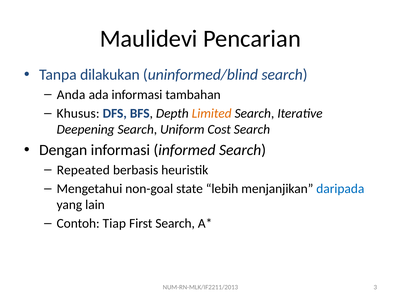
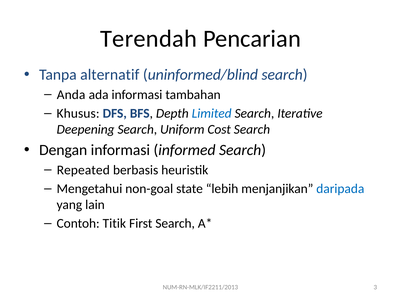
Maulidevi: Maulidevi -> Terendah (149, 39)
dilakukan: dilakukan -> alternatif (110, 75)
Limited colour: orange -> blue (212, 113)
Tiap: Tiap -> Titik (114, 223)
